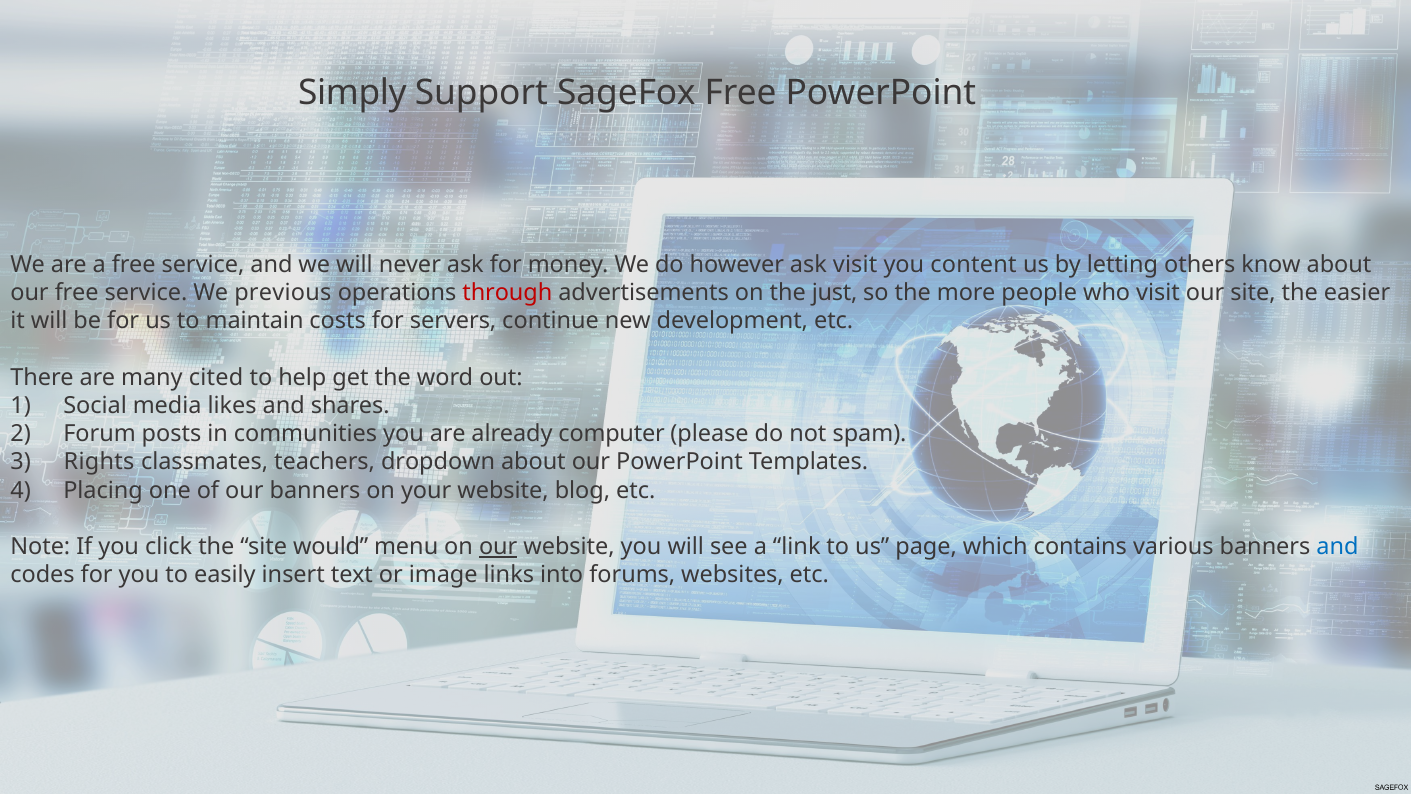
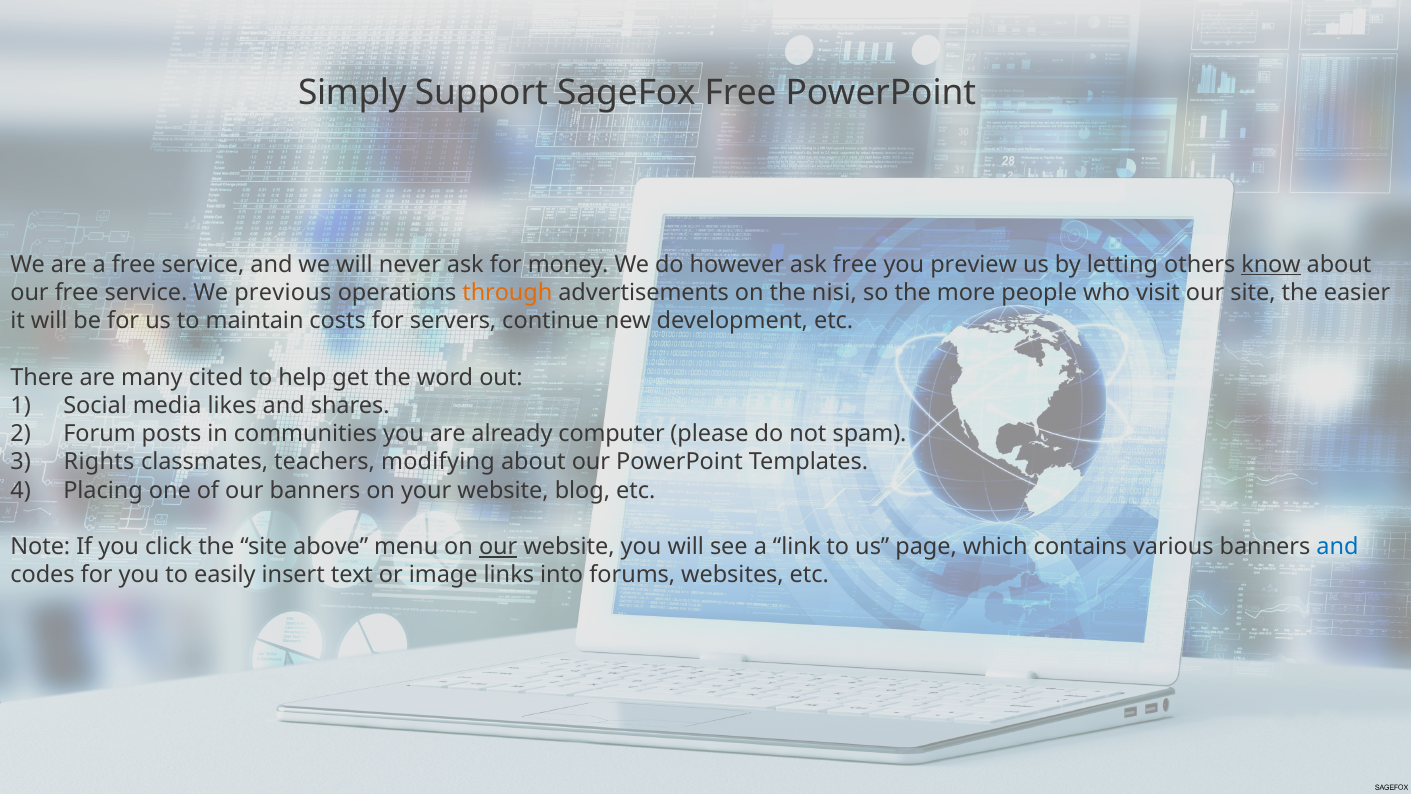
ask visit: visit -> free (855, 264)
content: content -> preview (974, 264)
know underline: none -> present (1271, 264)
through colour: red -> orange (507, 293)
just: just -> nisi (834, 293)
dropdown: dropdown -> modifying (438, 462)
would: would -> above (331, 547)
